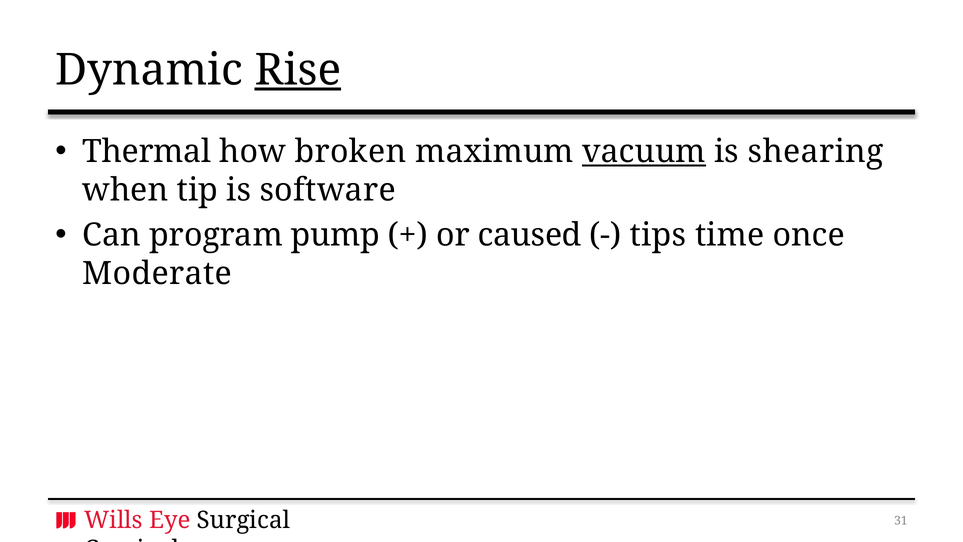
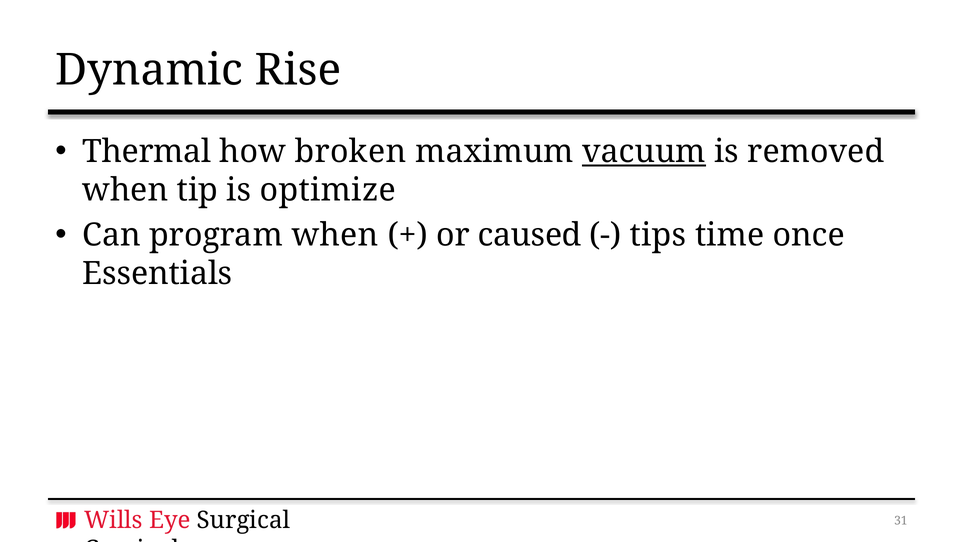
Rise underline: present -> none (298, 70)
shearing: shearing -> removed (816, 152)
software: software -> optimize (328, 190)
program pump: pump -> when (335, 235)
Moderate: Moderate -> Essentials (157, 274)
